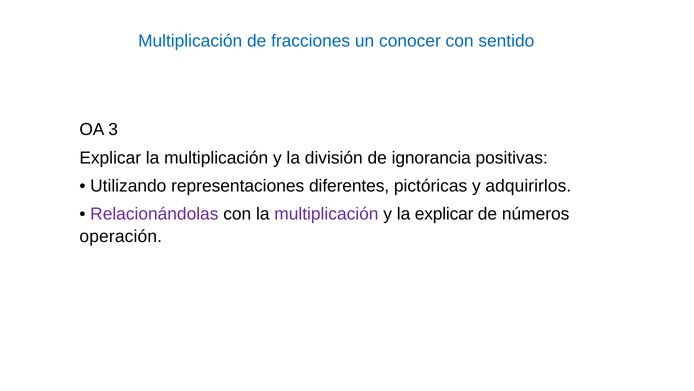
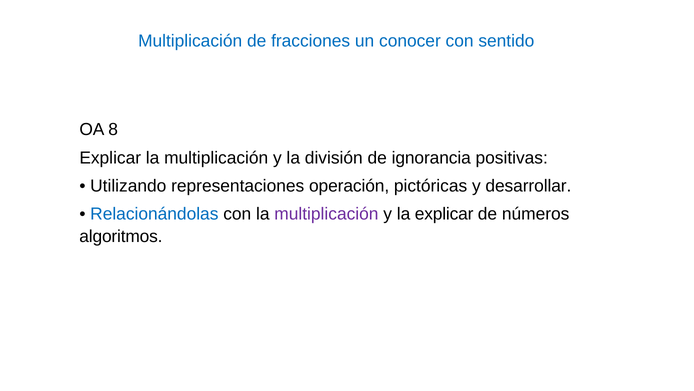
3: 3 -> 8 (113, 129)
diferentes: diferentes -> operación (349, 186)
adquirirlos: adquirirlos -> desarrollar (528, 186)
Relacionándolas colour: purple -> blue (154, 214)
operación: operación -> algoritmos (121, 236)
